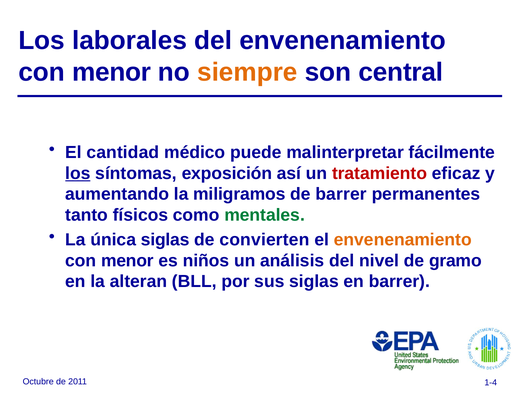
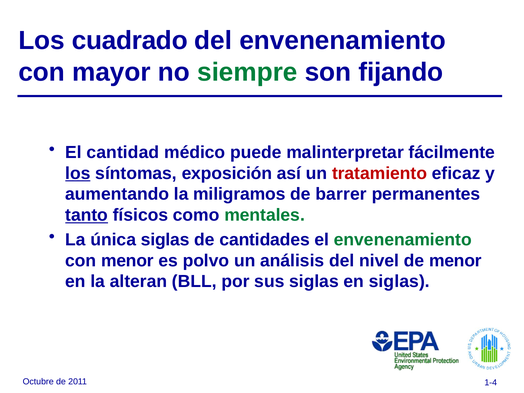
laborales: laborales -> cuadrado (130, 41)
menor: menor -> mayor (111, 72)
siempre colour: orange -> green (247, 72)
central: central -> fijando (401, 72)
tanto underline: none -> present (87, 215)
convierten: convierten -> cantidades (265, 240)
envenenamiento colour: orange -> green (403, 240)
niños: niños -> polvo (206, 261)
de gramo: gramo -> menor (455, 261)
en barrer: barrer -> siglas (399, 282)
